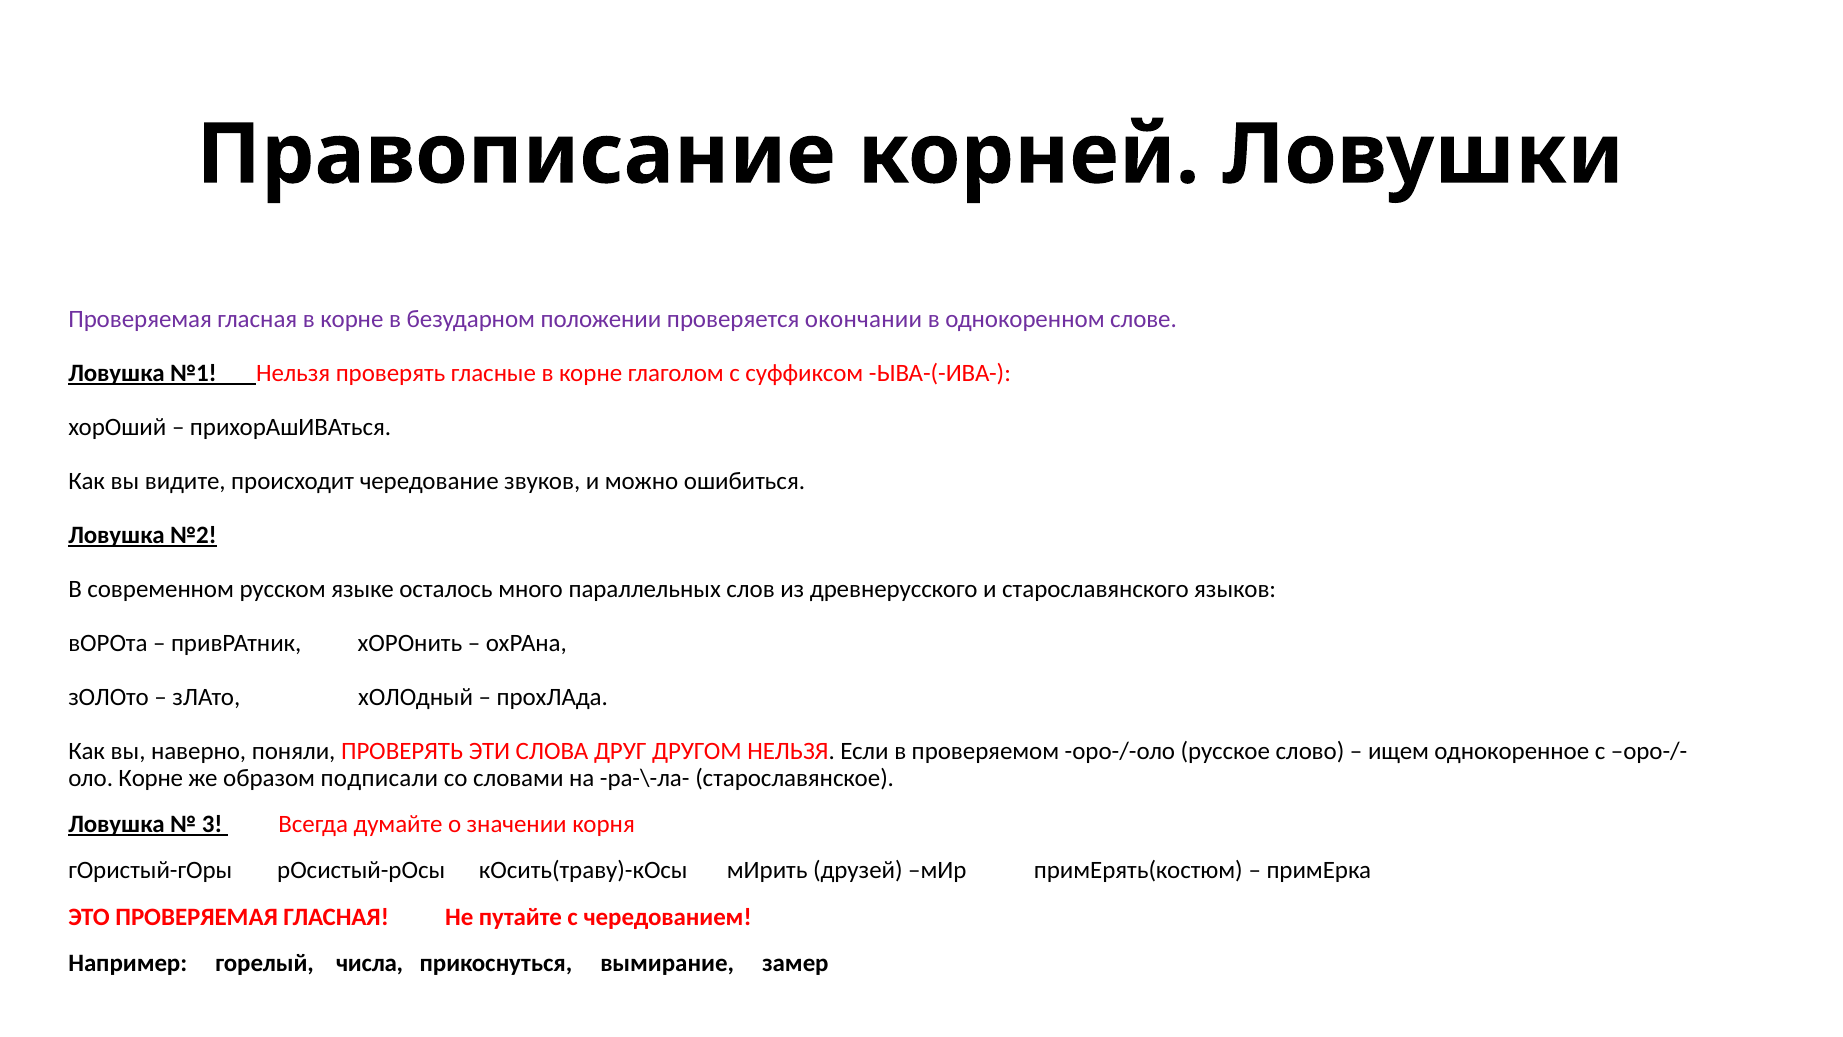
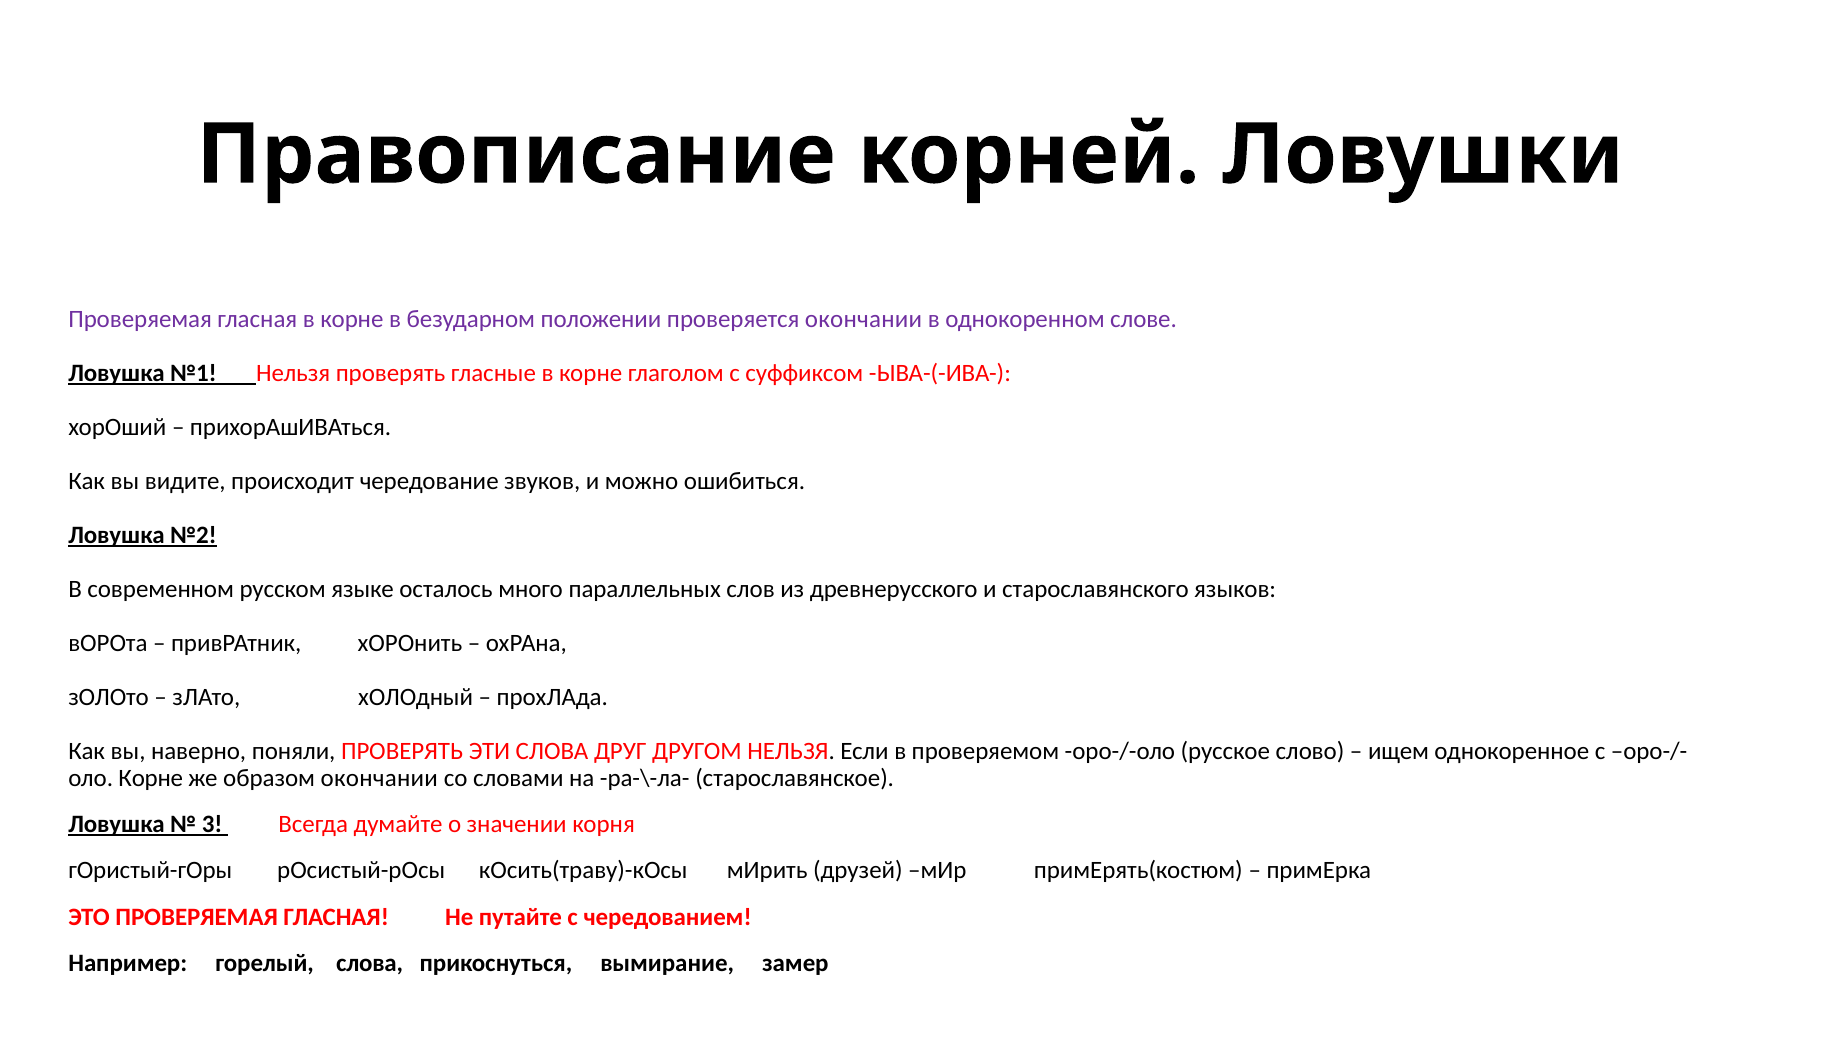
образом подписали: подписали -> окончании (379, 778)
горелый числа: числа -> слова (370, 963)
